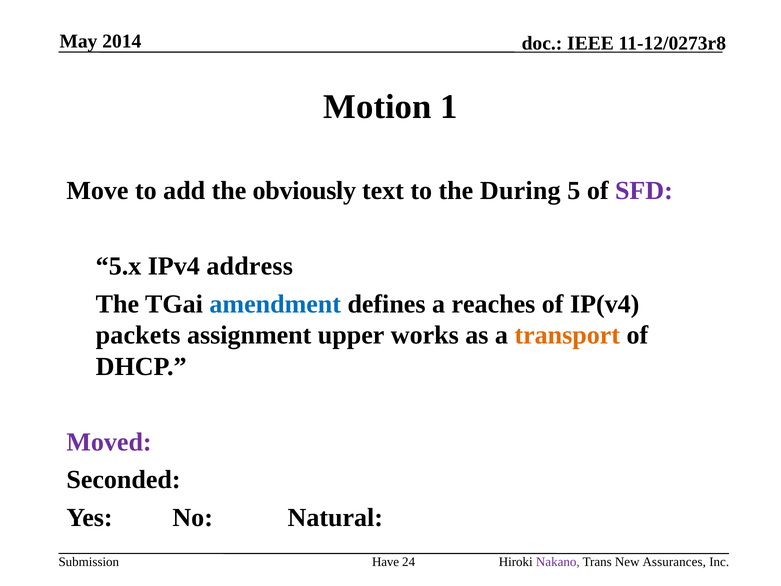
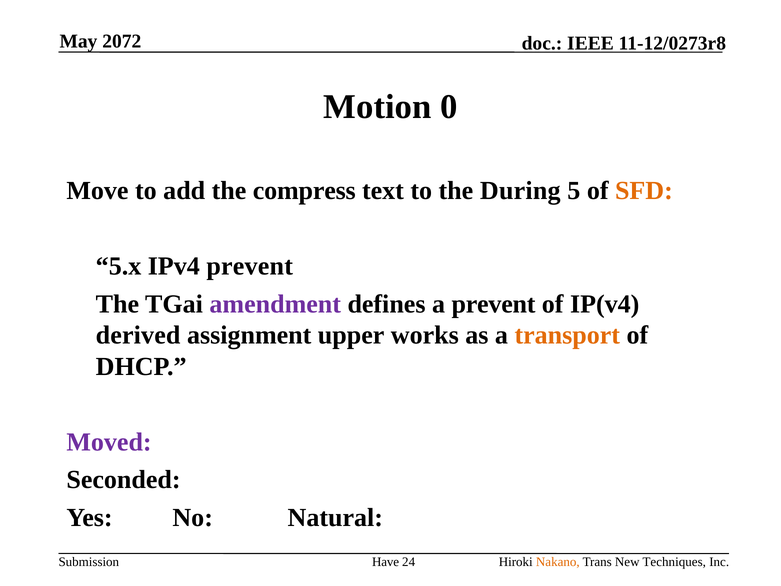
2014: 2014 -> 2072 (122, 41)
1: 1 -> 0 (449, 107)
obviously: obviously -> compress (304, 191)
SFD colour: purple -> orange (644, 191)
IPv4 address: address -> prevent (250, 266)
amendment colour: blue -> purple (275, 304)
a reaches: reaches -> prevent (494, 304)
packets: packets -> derived (138, 335)
Nakano colour: purple -> orange (558, 562)
Assurances: Assurances -> Techniques (674, 562)
